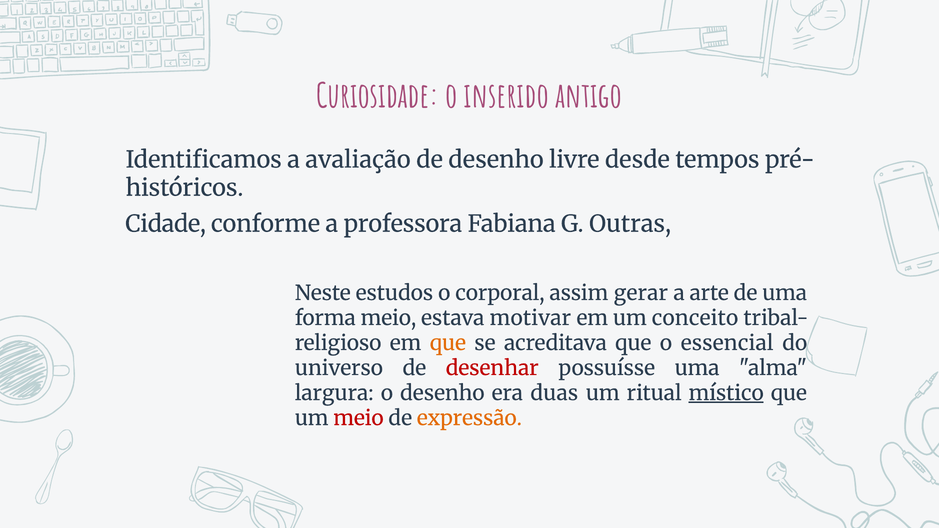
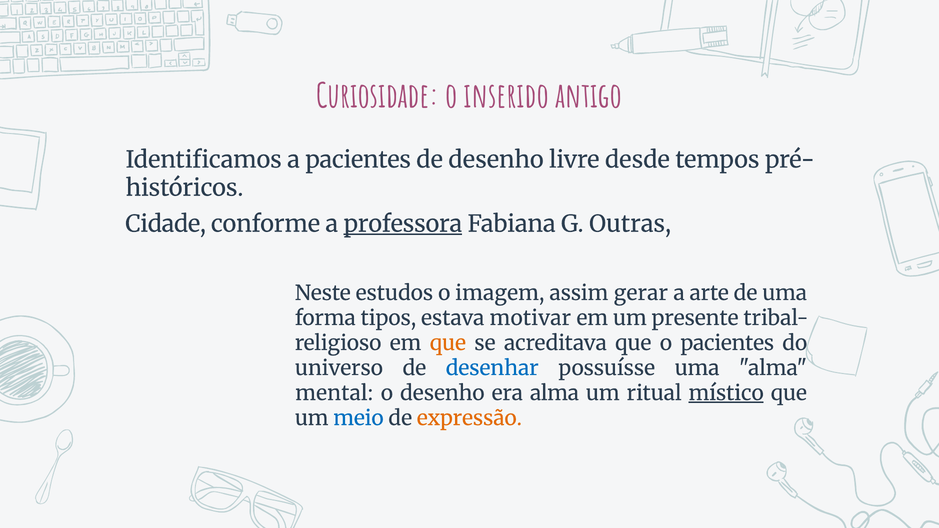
a avaliação: avaliação -> pacientes (358, 160)
professora underline: none -> present (403, 224)
corporal: corporal -> imagem (500, 293)
forma meio: meio -> tipos (388, 318)
conceito: conceito -> presente (695, 318)
o essencial: essencial -> pacientes (727, 343)
desenhar colour: red -> blue (492, 368)
largura: largura -> mental (334, 393)
era duas: duas -> alma (554, 393)
meio colour: red -> blue (358, 418)
